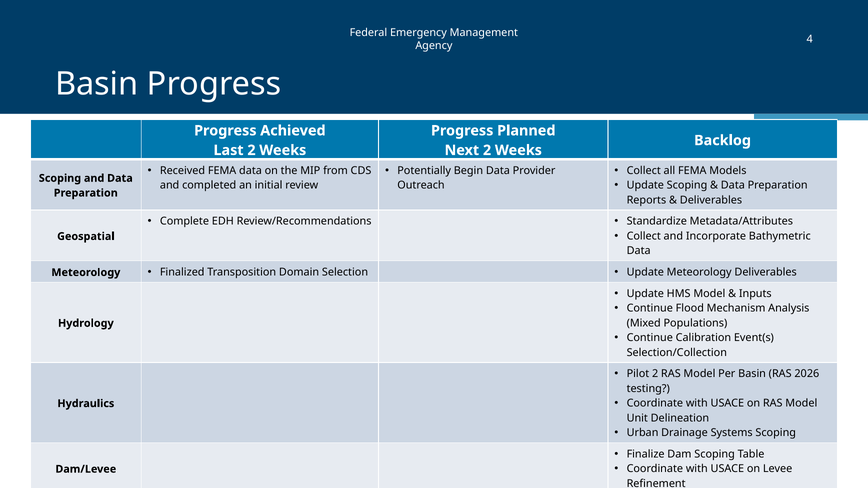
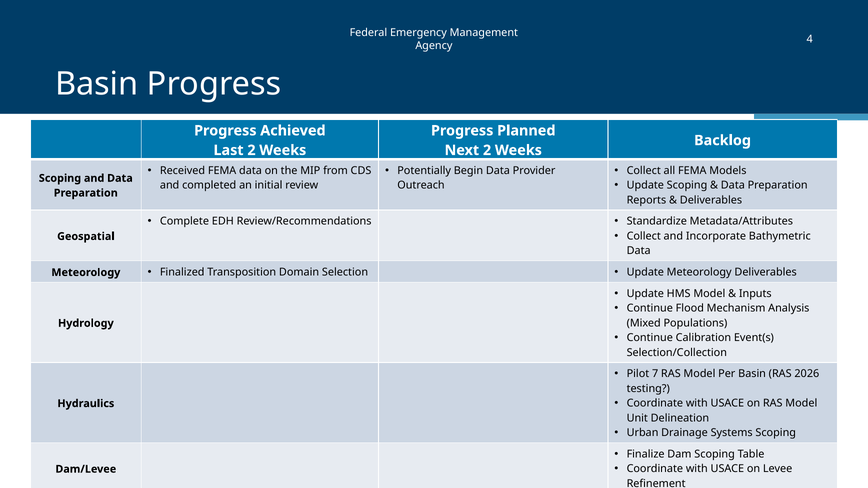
Pilot 2: 2 -> 7 (655, 374)
